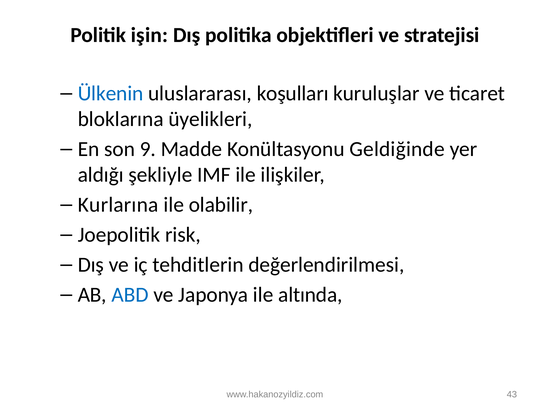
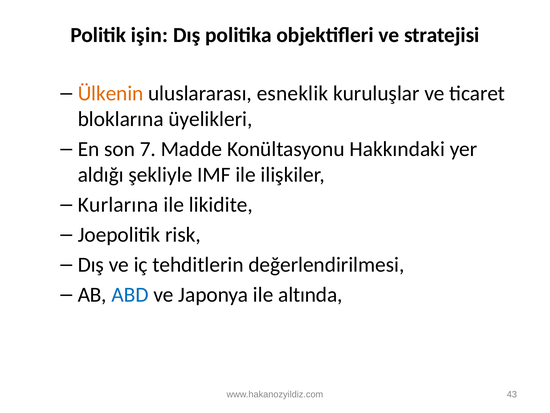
Ülkenin colour: blue -> orange (111, 93)
koşulları: koşulları -> esneklik (292, 93)
9: 9 -> 7 (148, 149)
Geldiğinde: Geldiğinde -> Hakkındaki (397, 149)
olabilir: olabilir -> likidite (221, 205)
